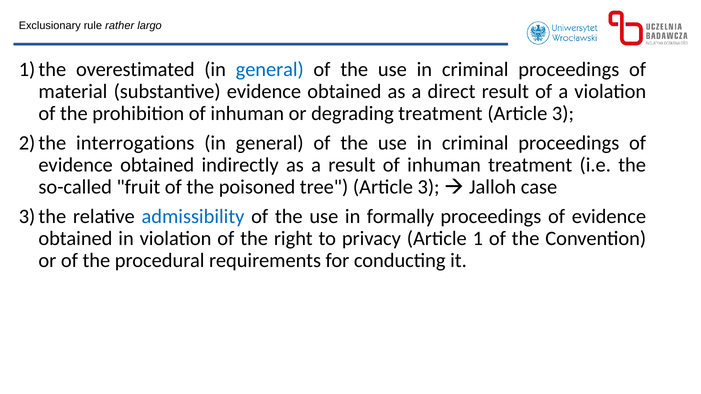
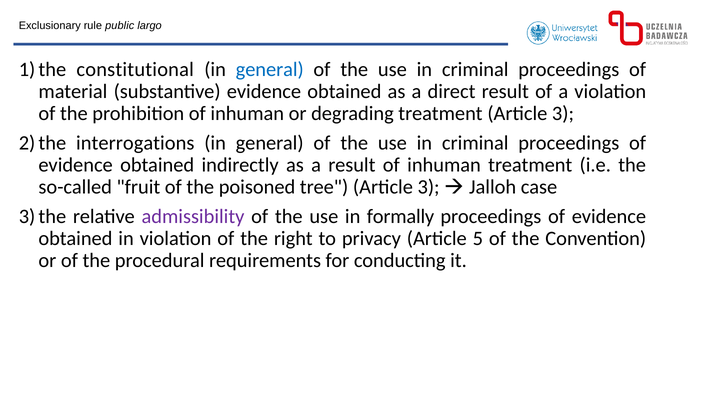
rather: rather -> public (120, 25)
overestimated: overestimated -> constitutional (135, 70)
admissibility colour: blue -> purple (193, 217)
1: 1 -> 5 (478, 239)
